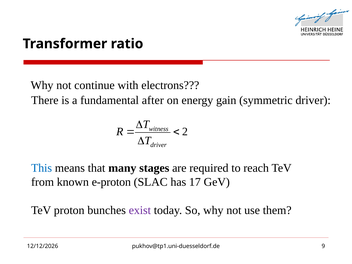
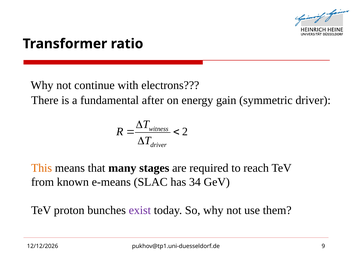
This colour: blue -> orange (42, 168)
e-proton: e-proton -> e-means (111, 182)
17: 17 -> 34 (195, 182)
